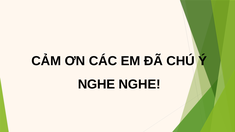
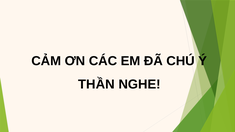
NGHE: NGHE -> THẦN (96, 84)
